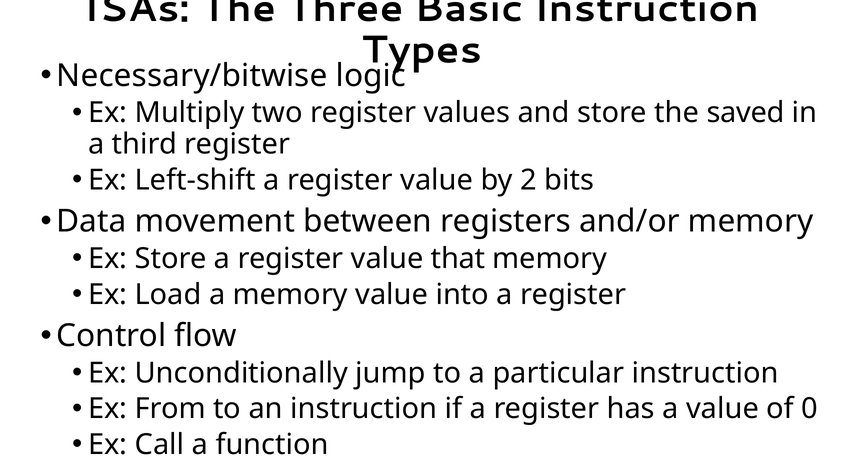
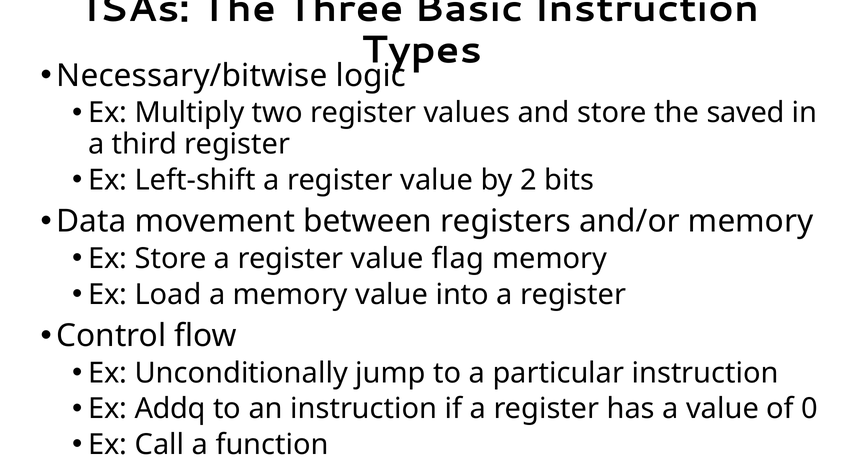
that: that -> flag (458, 259)
From: From -> Addq (170, 409)
